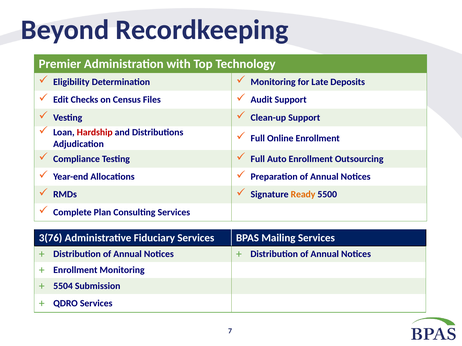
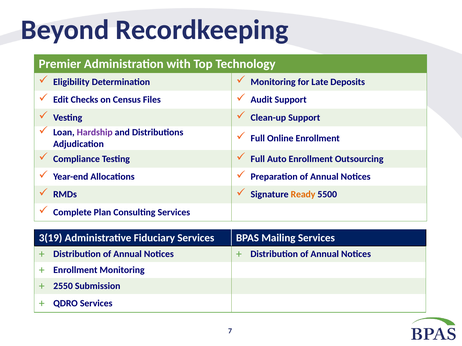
Hardship colour: red -> purple (95, 133)
3(76: 3(76 -> 3(19 (51, 238)
5504: 5504 -> 2550 (63, 287)
